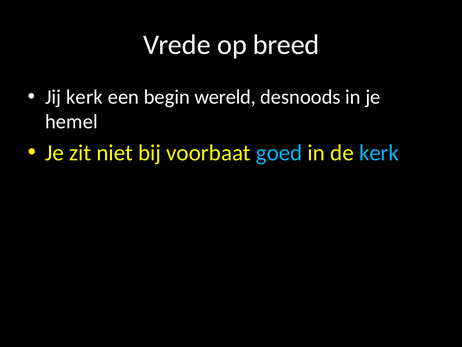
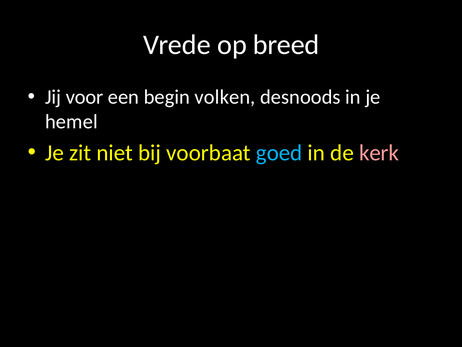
Jij kerk: kerk -> voor (85, 97)
wereld: wereld -> volken (225, 97)
kerk colour: light blue -> pink (379, 153)
